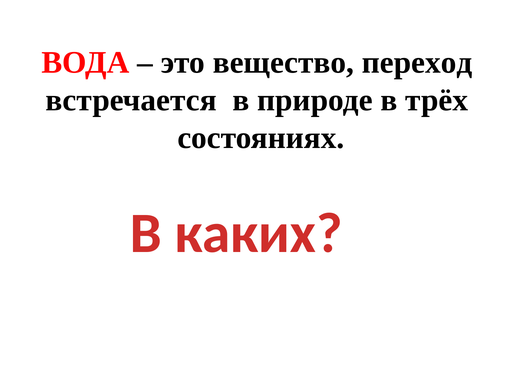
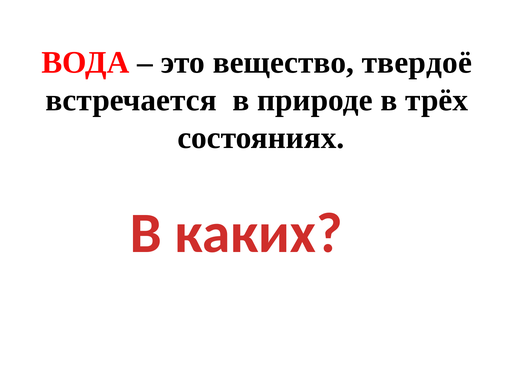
переход: переход -> твердоё (417, 62)
